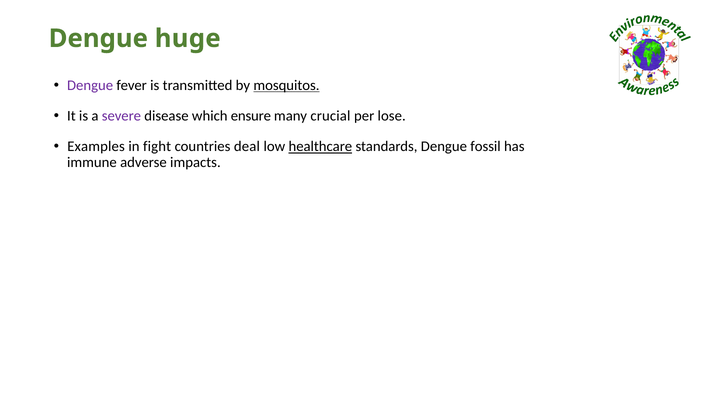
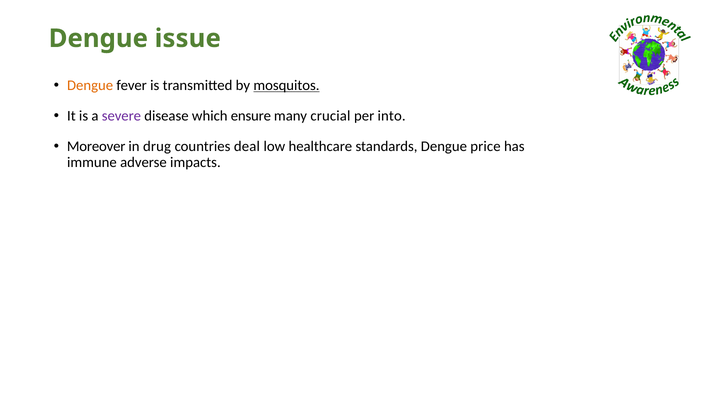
huge: huge -> issue (188, 38)
Dengue colour: purple -> orange (90, 85)
lose: lose -> into (392, 116)
Examples: Examples -> Moreover (96, 147)
fight: fight -> drug (157, 147)
healthcare underline: present -> none (320, 147)
fossil: fossil -> price (485, 147)
